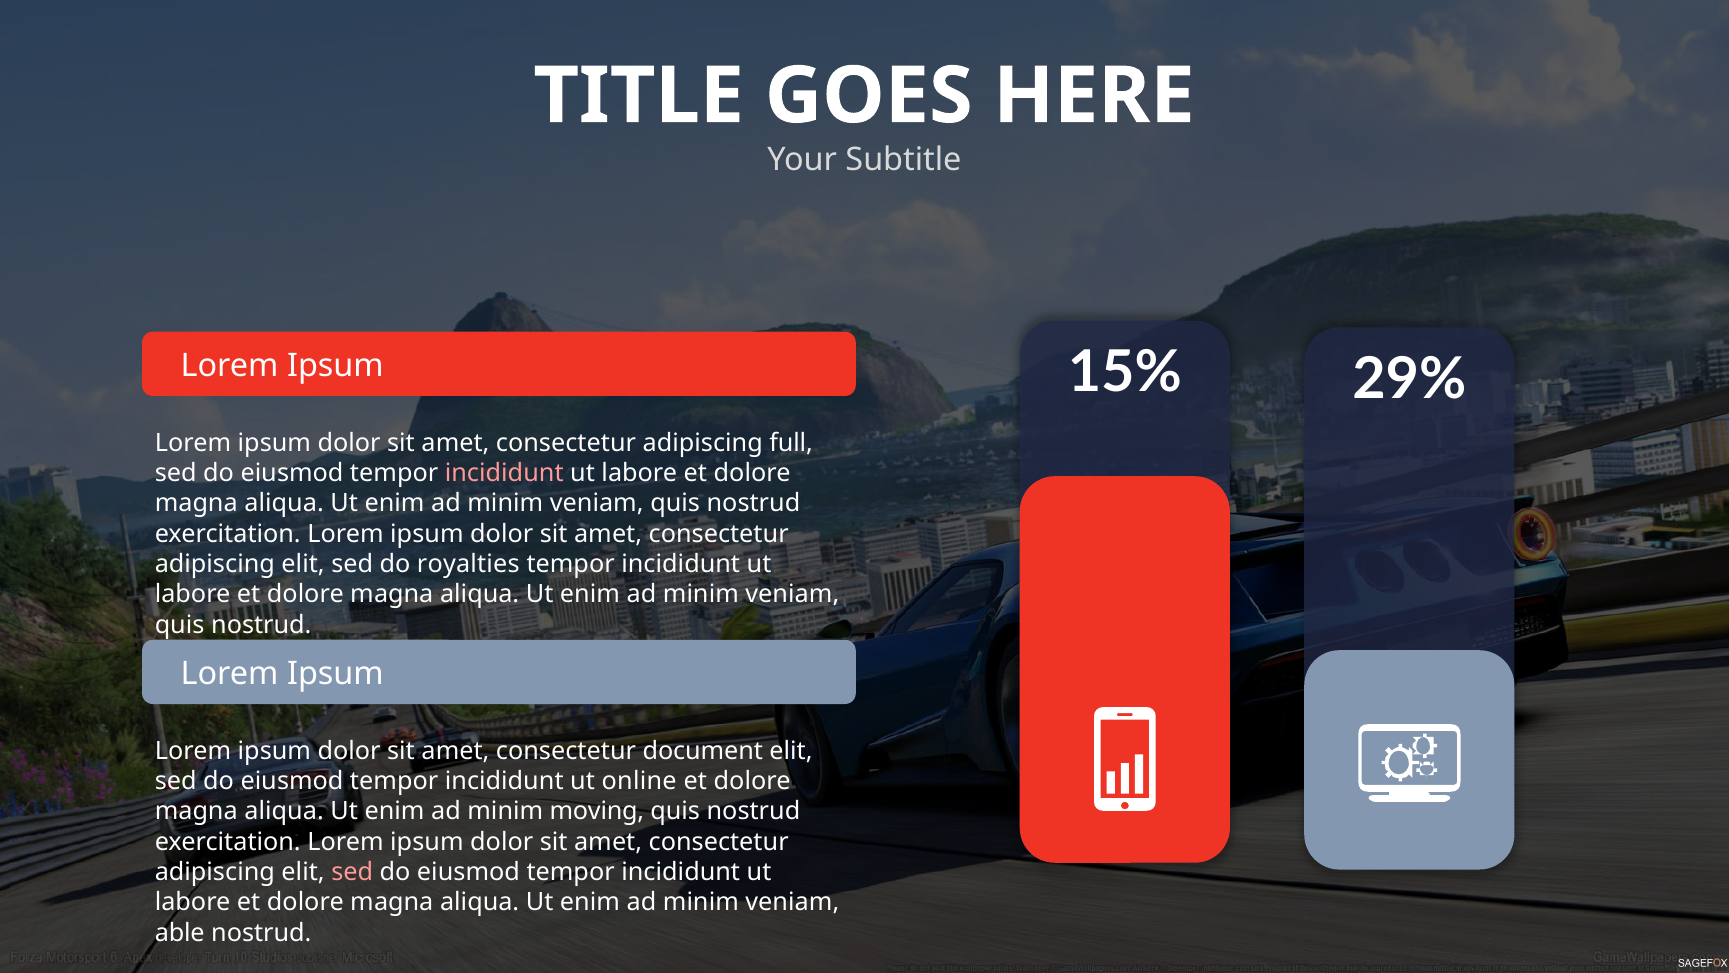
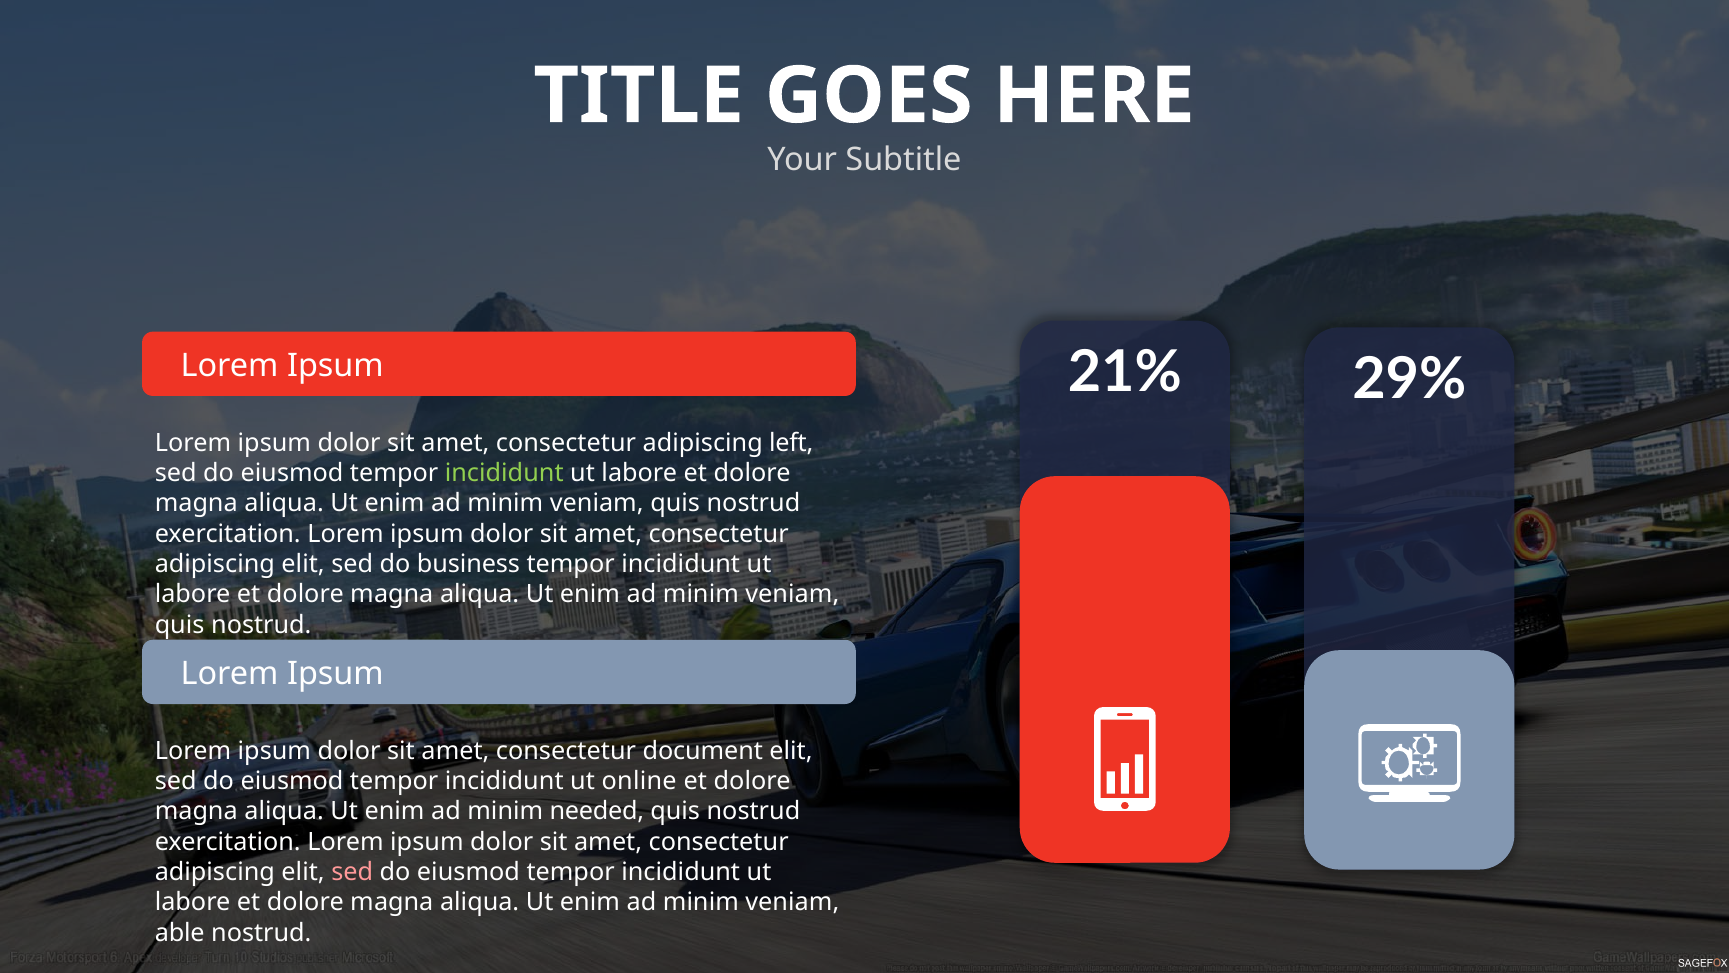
15%: 15% -> 21% (1125, 372)
full: full -> left (791, 443)
incididunt colour: pink -> light green (504, 473)
royalties: royalties -> business (468, 564)
moving: moving -> needed (597, 811)
